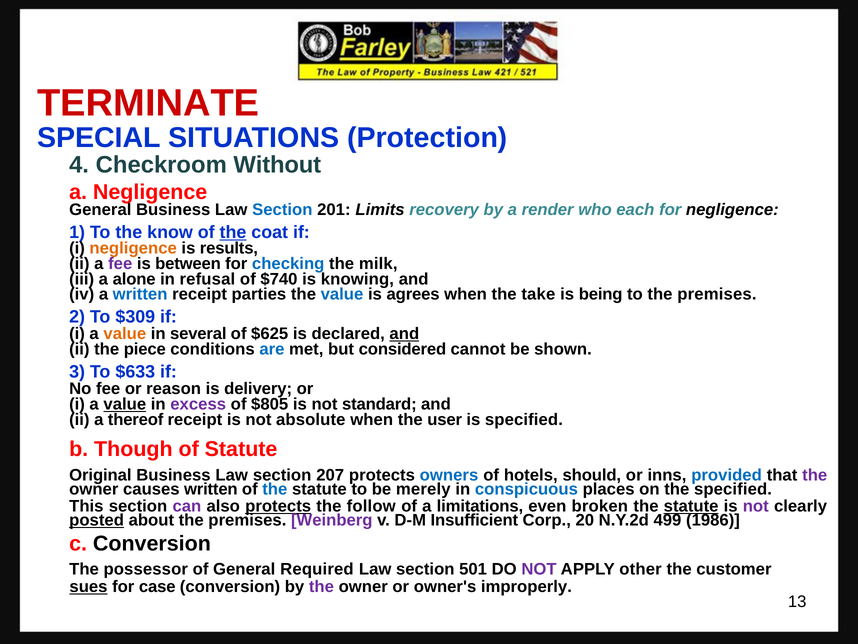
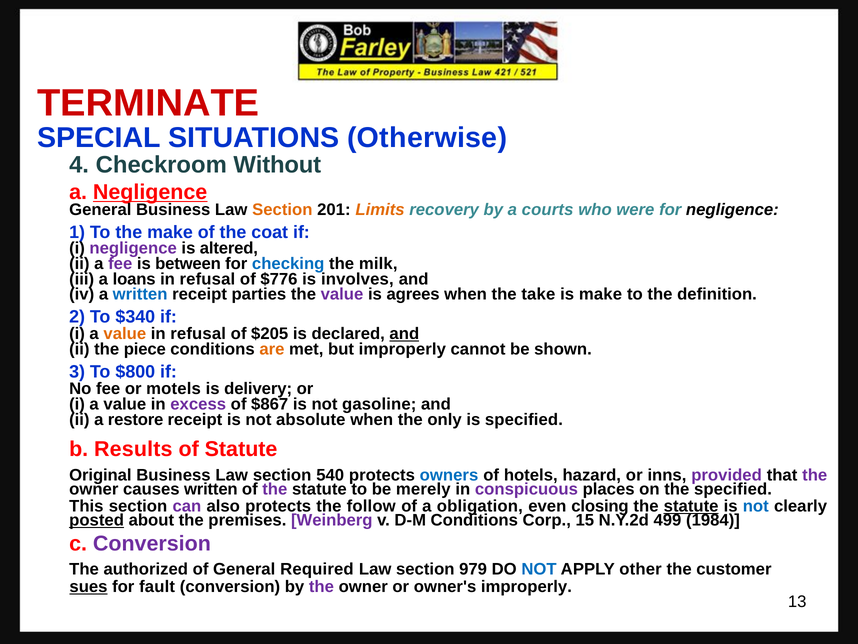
Protection: Protection -> Otherwise (427, 138)
Negligence underline: none -> present (150, 192)
Section colour: blue -> orange (282, 210)
Limits colour: black -> orange (380, 210)
render: render -> courts (548, 210)
each: each -> were (635, 210)
the know: know -> make (170, 232)
the underline: present -> none (233, 232)
negligence colour: orange -> purple (133, 248)
results: results -> altered (229, 248)
alone: alone -> loans (134, 279)
$740: $740 -> $776 (279, 279)
knowing: knowing -> involves (357, 279)
value colour: blue -> purple (342, 294)
is being: being -> make (601, 294)
to the premises: premises -> definition (717, 294)
$309: $309 -> $340 (135, 317)
several: several -> refusal (198, 334)
$625: $625 -> $205 (270, 334)
are colour: blue -> orange (272, 349)
but considered: considered -> improperly (402, 349)
$633: $633 -> $800 (135, 371)
reason: reason -> motels (174, 388)
value underline: present -> none (125, 404)
$805: $805 -> $867 (270, 404)
standard: standard -> gasoline (379, 404)
thereof: thereof -> restore (136, 419)
user: user -> only (445, 419)
Though: Though -> Results (133, 449)
207: 207 -> 540 (330, 475)
should: should -> hazard (592, 475)
provided colour: blue -> purple (727, 475)
the colour: blue -> purple (275, 489)
conspicuous colour: blue -> purple (526, 489)
protects underline: present -> none (278, 506)
limitations: limitations -> obligation (480, 506)
broken: broken -> closing (600, 506)
not colour: purple -> blue (756, 506)
D-M Insufficient: Insufficient -> Conditions (474, 520)
20: 20 -> 15 (585, 520)
1986: 1986 -> 1984 (713, 520)
Conversion colour: black -> purple (152, 543)
possessor: possessor -> authorized (146, 569)
501: 501 -> 979 (473, 569)
NOT colour: purple -> blue (539, 569)
case: case -> fault (157, 586)
